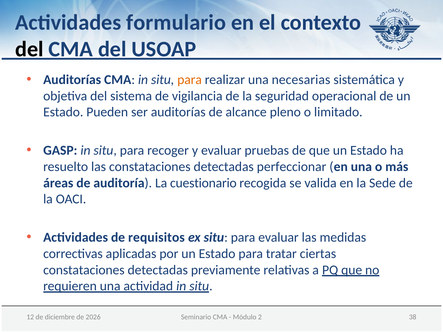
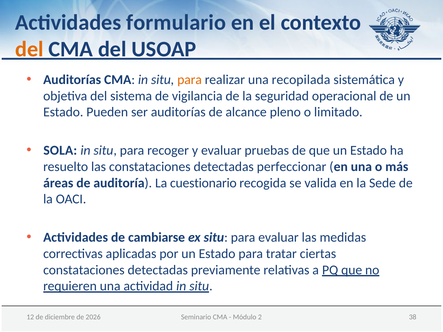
del colour: black -> orange (29, 49)
necesarias: necesarias -> recopilada (301, 80)
GASP: GASP -> SOLA (60, 151)
requisitos: requisitos -> cambiarse (157, 238)
